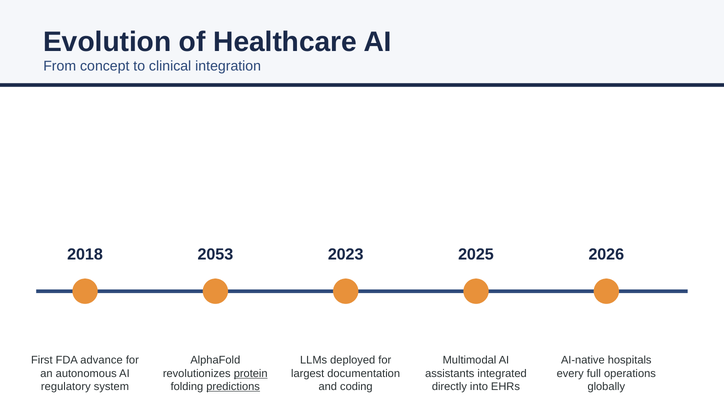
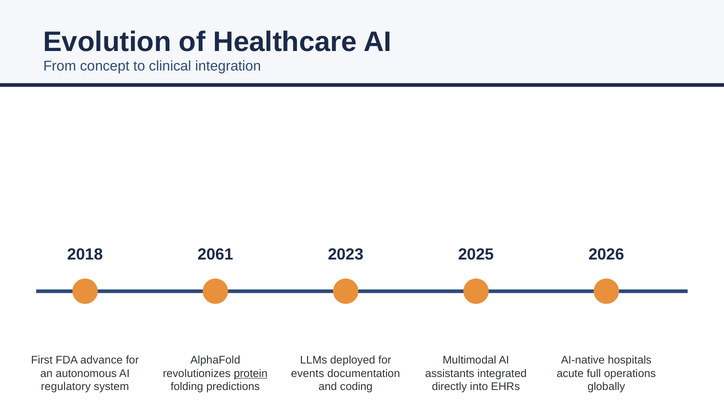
2053: 2053 -> 2061 (215, 254)
largest: largest -> events (308, 374)
every: every -> acute (570, 374)
predictions underline: present -> none (233, 387)
